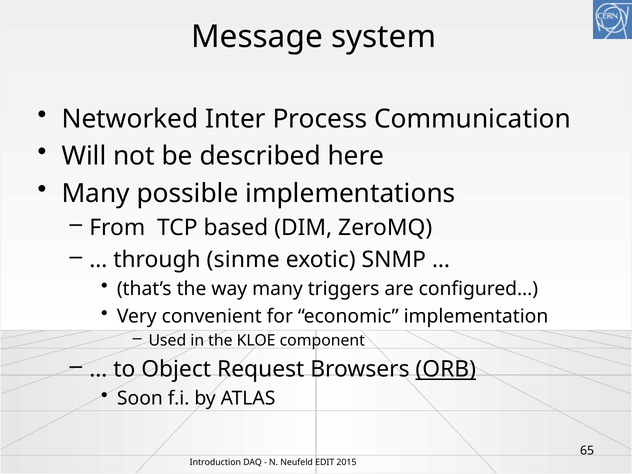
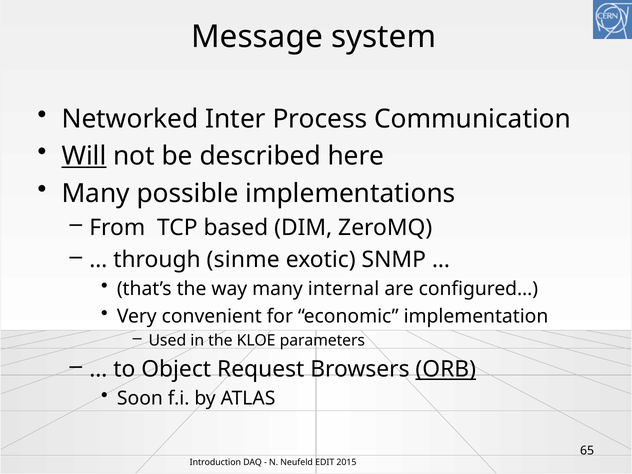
Will underline: none -> present (84, 156)
triggers: triggers -> internal (344, 289)
component: component -> parameters (322, 341)
